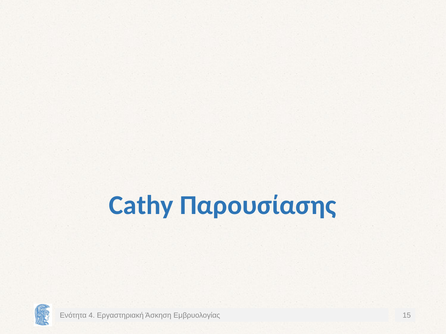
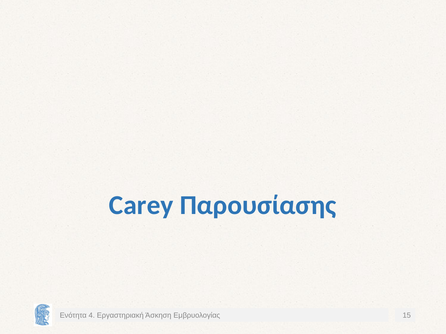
Cathy: Cathy -> Carey (141, 205)
